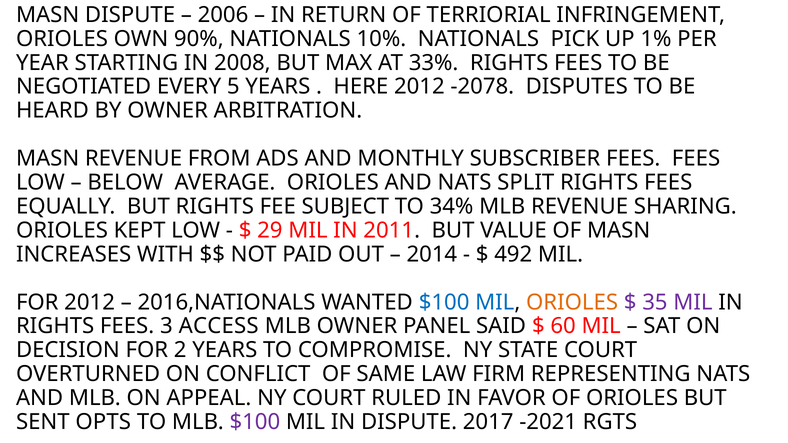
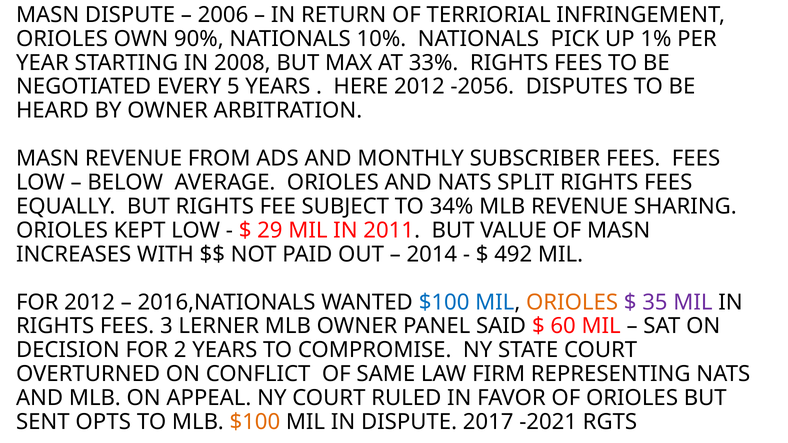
-2078: -2078 -> -2056 (482, 87)
ACCESS: ACCESS -> LERNER (219, 326)
$100 colour: purple -> orange (255, 422)
